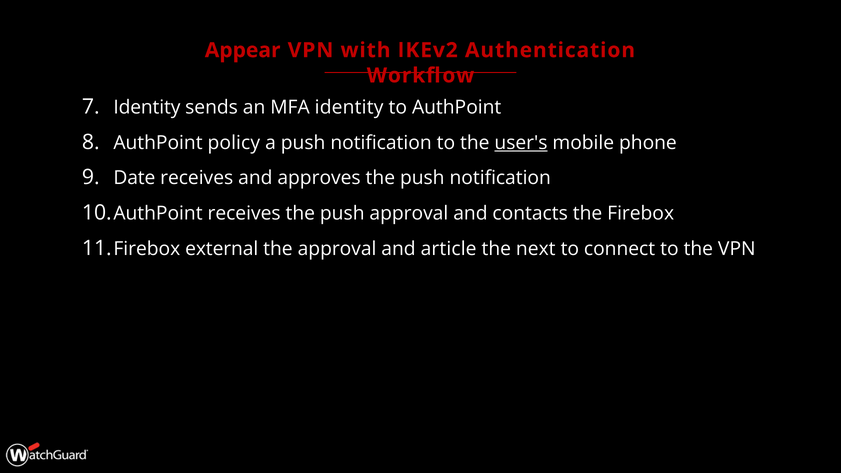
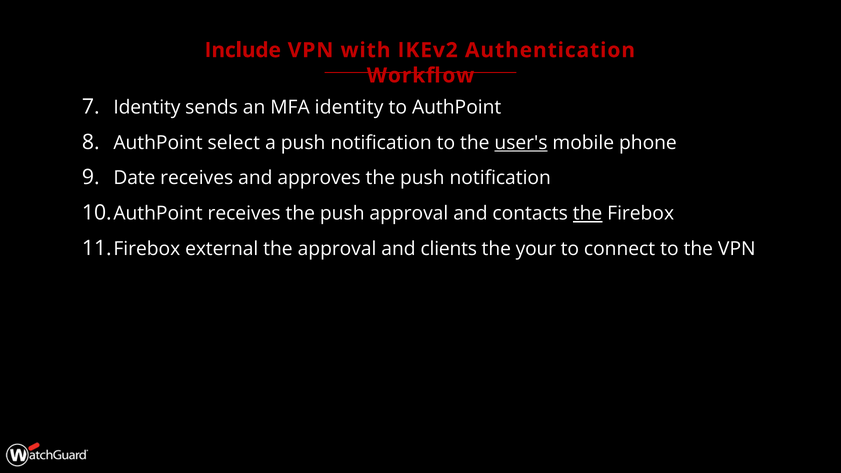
Appear: Appear -> Include (243, 50)
policy: policy -> select (234, 143)
the underline: none -> present (588, 213)
article: article -> clients (449, 249)
next: next -> your (536, 249)
